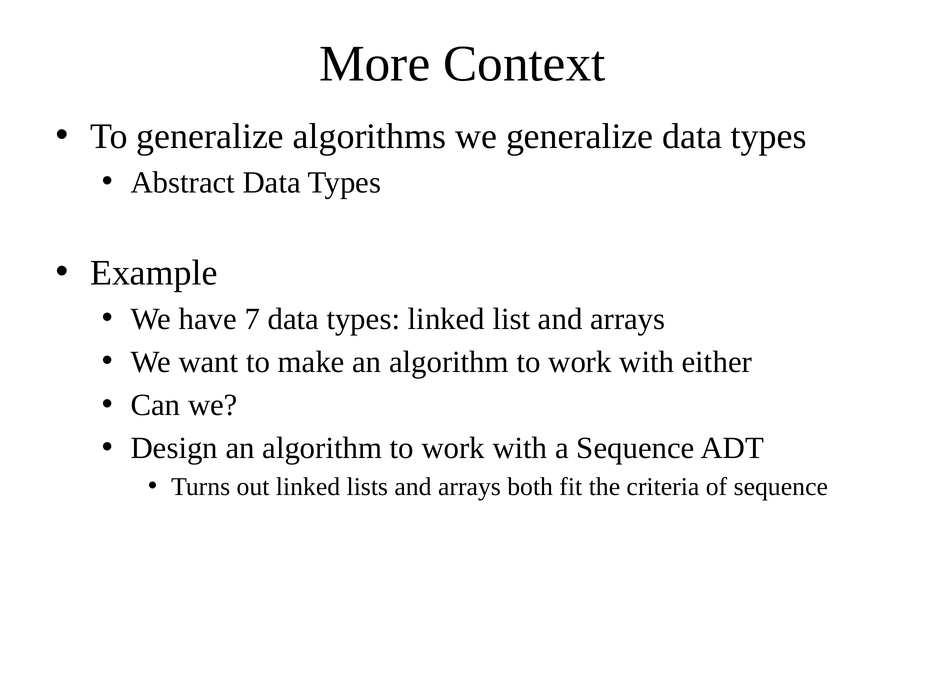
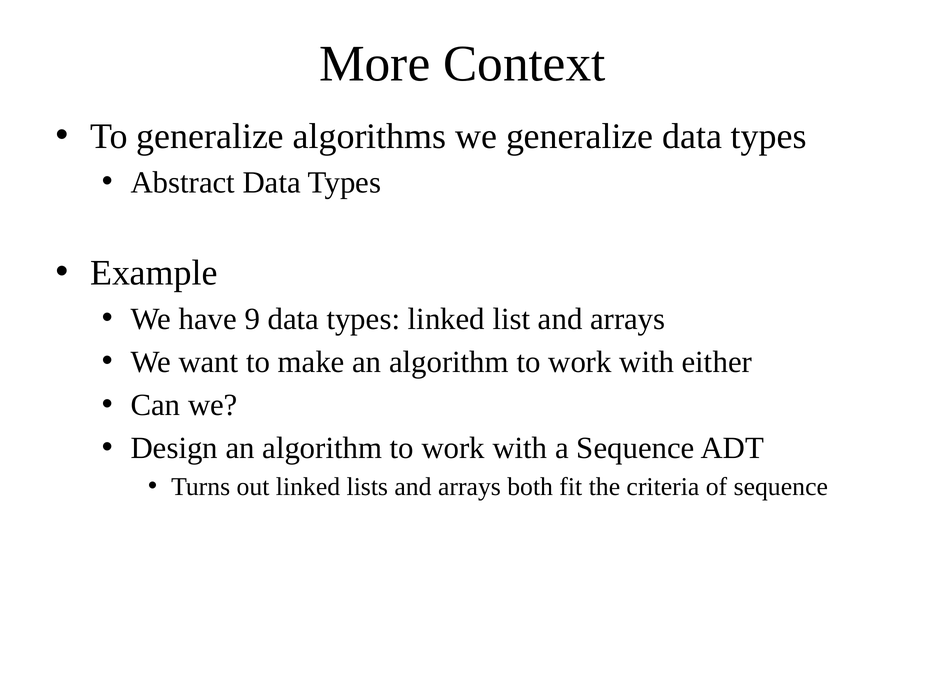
7: 7 -> 9 (252, 319)
